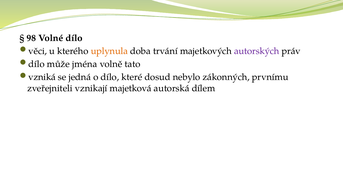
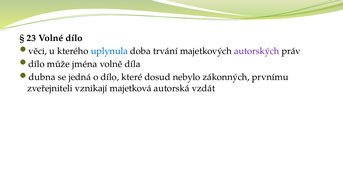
98: 98 -> 23 (31, 38)
uplynula colour: orange -> blue (109, 51)
tato: tato -> díla (133, 64)
vzniká: vzniká -> dubna (42, 77)
dílem: dílem -> vzdát (203, 88)
